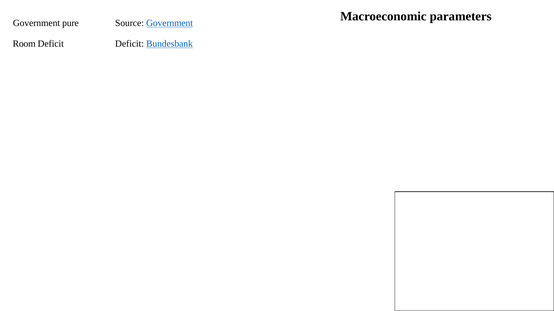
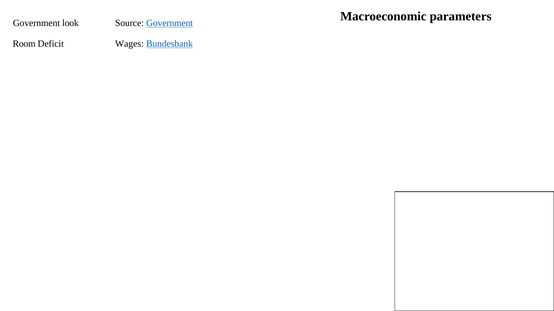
pure: pure -> look (71, 23)
Deficit Deficit: Deficit -> Wages (129, 44)
